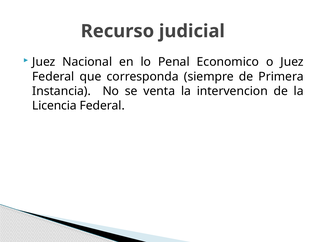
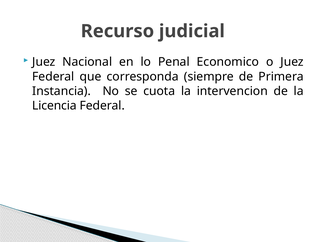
venta: venta -> cuota (159, 91)
